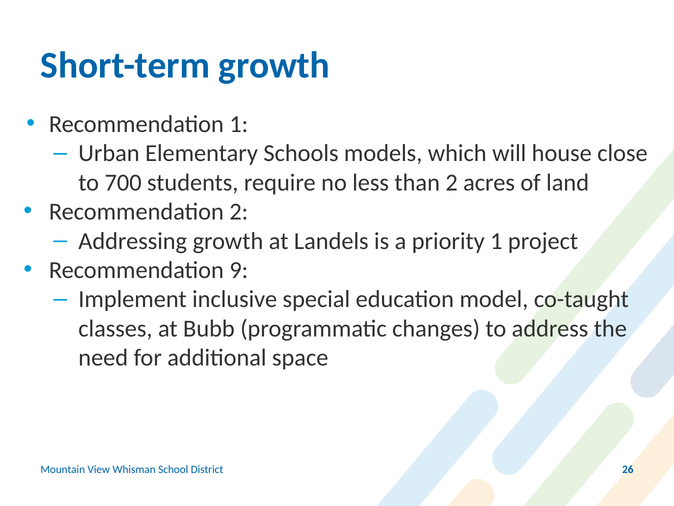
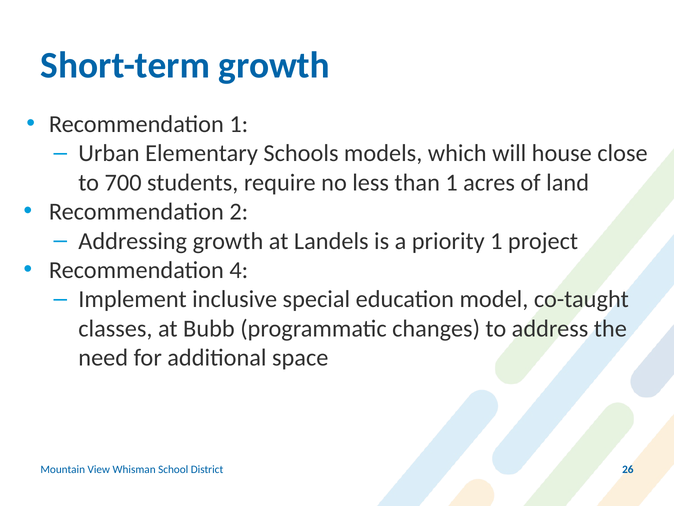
than 2: 2 -> 1 (452, 182)
9: 9 -> 4 (239, 270)
